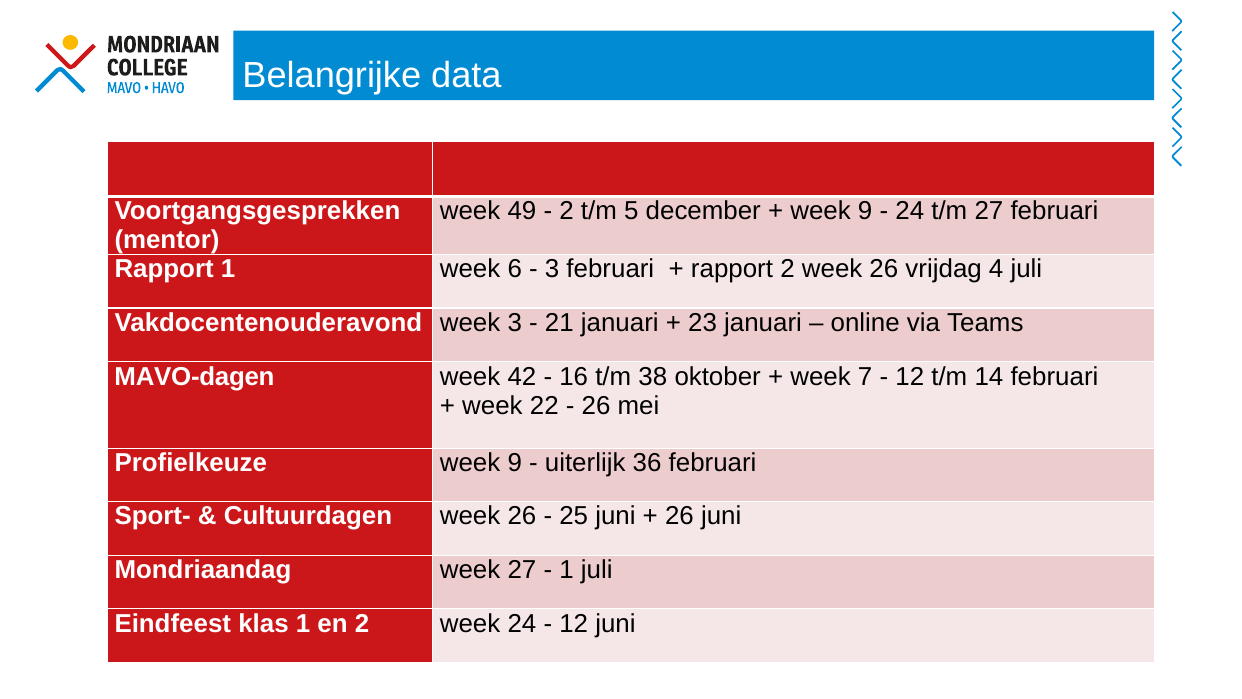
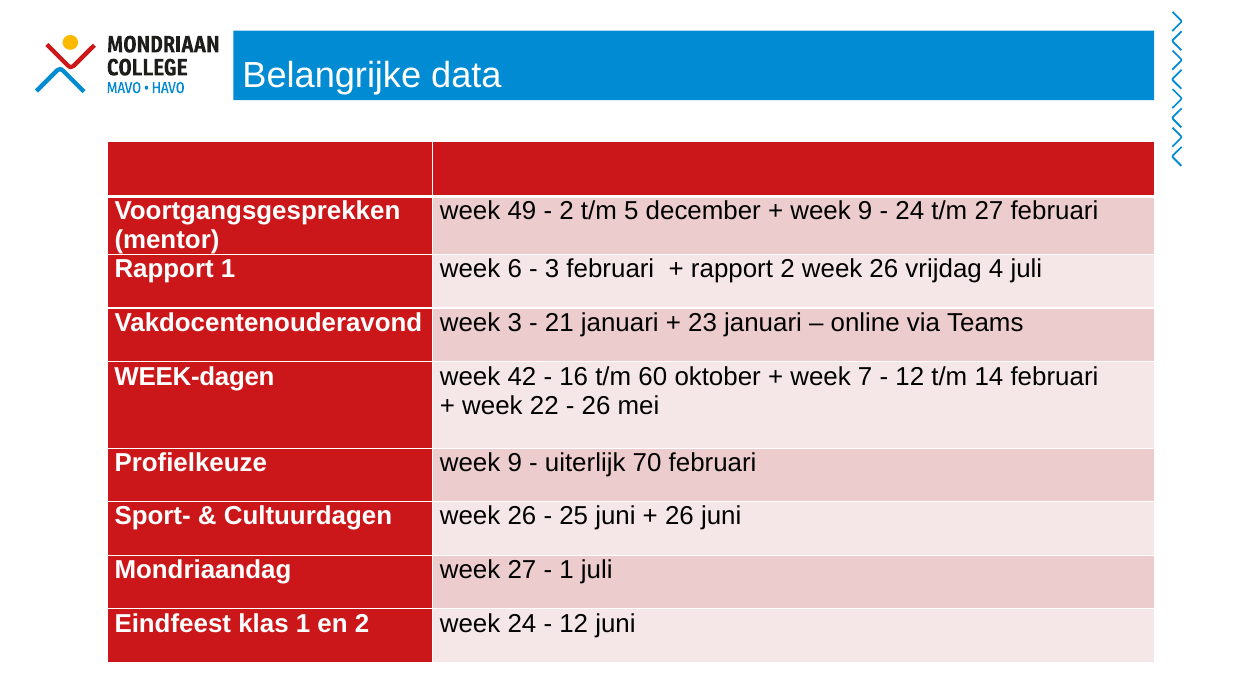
MAVO-dagen: MAVO-dagen -> WEEK-dagen (194, 376)
38: 38 -> 60 (653, 376)
36: 36 -> 70 (647, 463)
